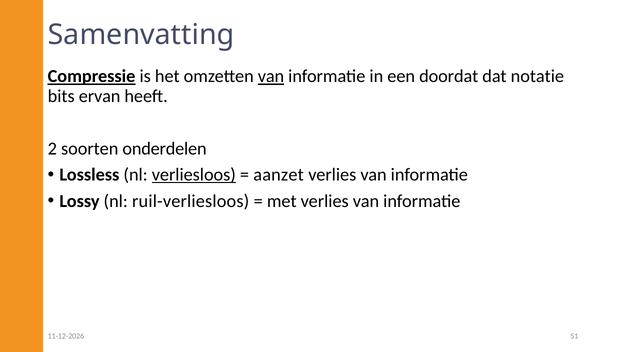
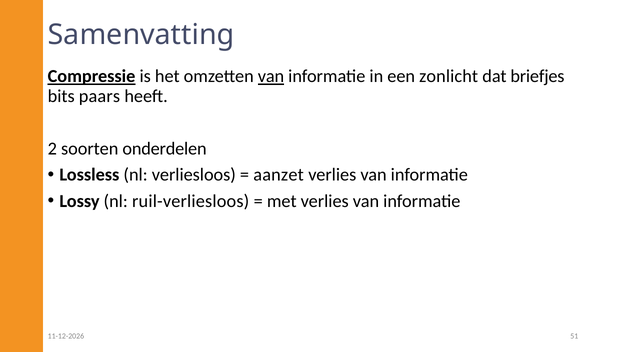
doordat: doordat -> zonlicht (449, 76)
notatie: notatie -> briefjes (537, 76)
ervan: ervan -> paars (99, 96)
verliesloos underline: present -> none (194, 175)
